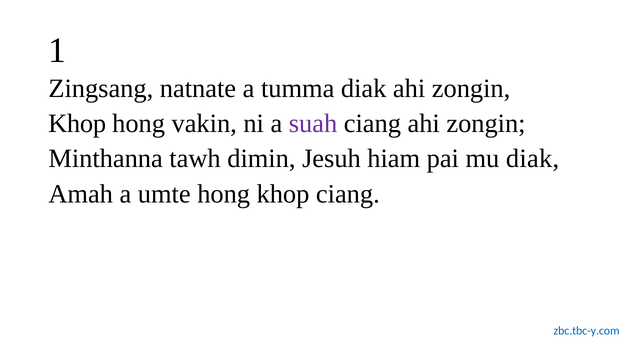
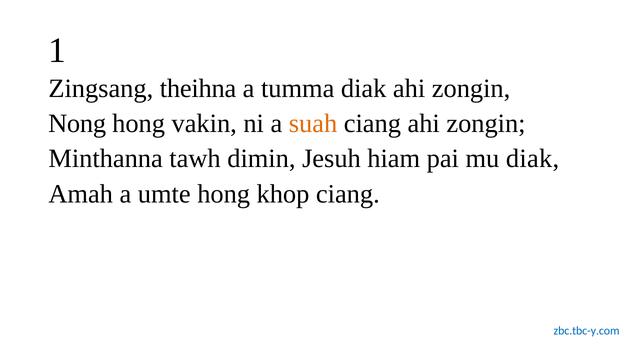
natnate: natnate -> theihna (198, 88)
Khop: Khop -> Nong (77, 124)
suah colour: purple -> orange (313, 124)
